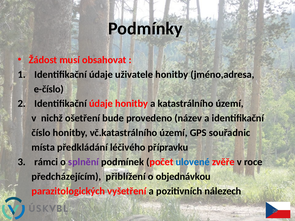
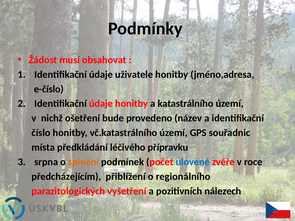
rámci: rámci -> srpna (46, 162)
splnění colour: purple -> orange (84, 162)
objednávkou: objednávkou -> regionálního (183, 177)
